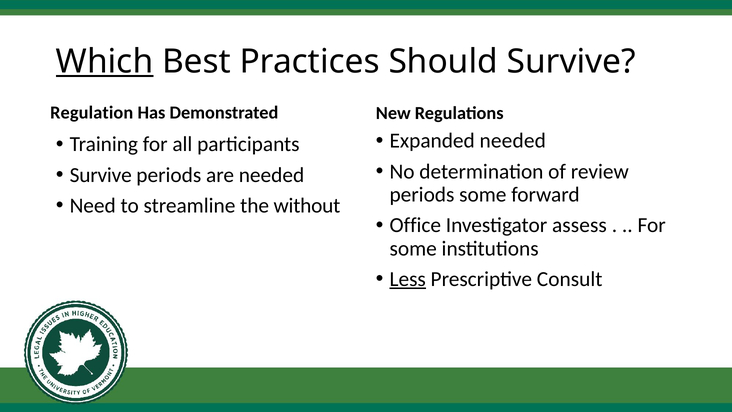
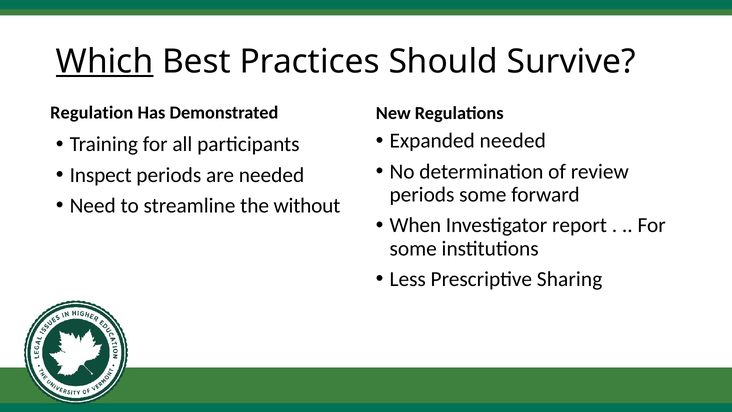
Survive: Survive -> Inspect (101, 175)
Office: Office -> When (415, 225)
assess: assess -> report (579, 225)
Less underline: present -> none (408, 279)
Consult: Consult -> Sharing (570, 279)
